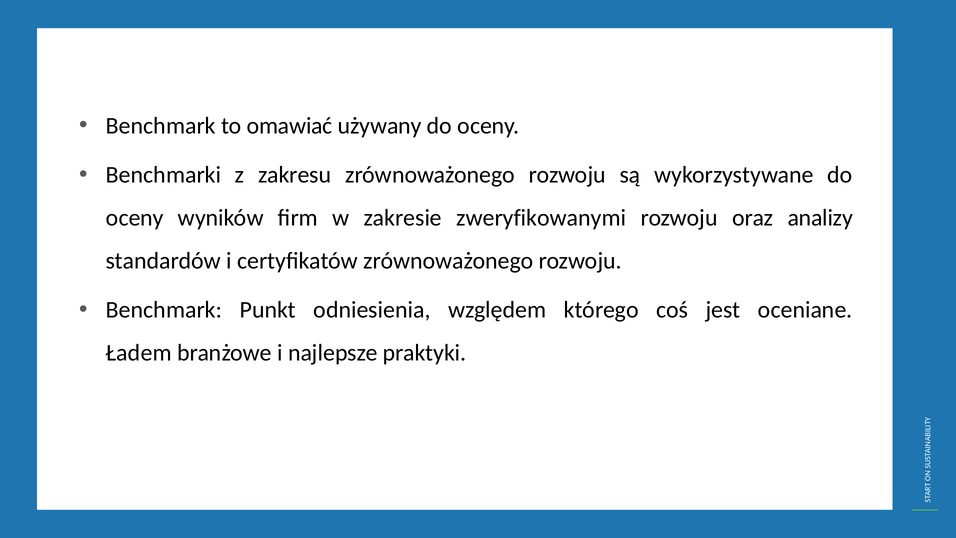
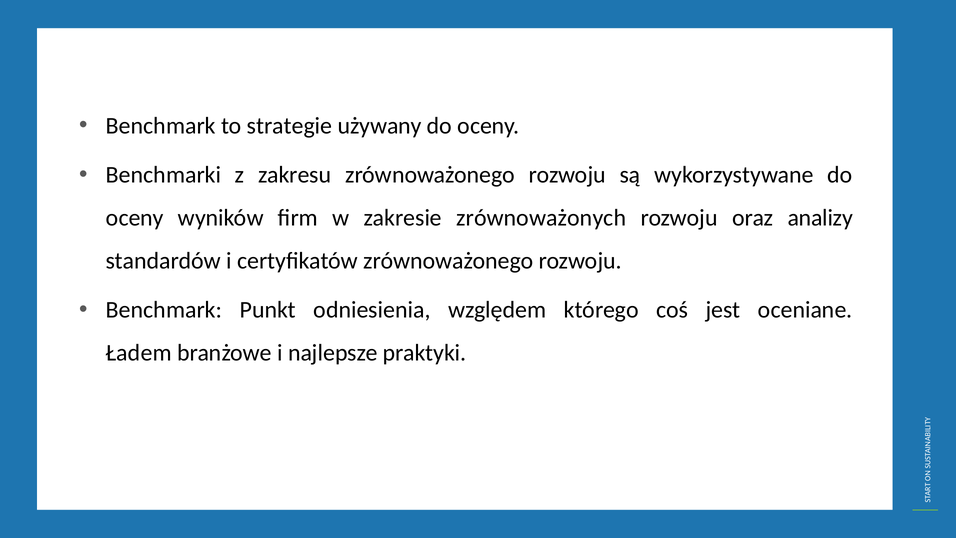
omawiać: omawiać -> strategie (290, 126)
zweryfikowanymi: zweryfikowanymi -> zrównoważonych (541, 218)
